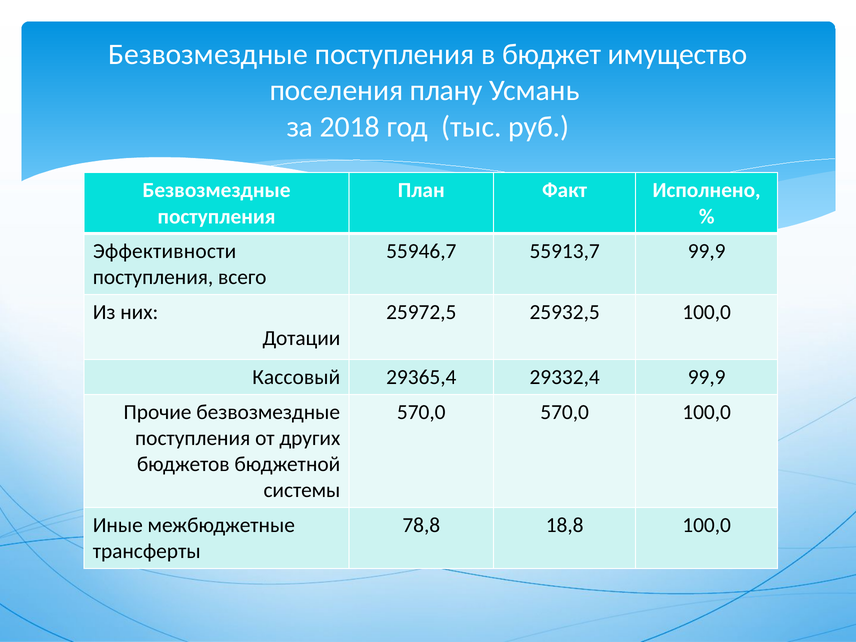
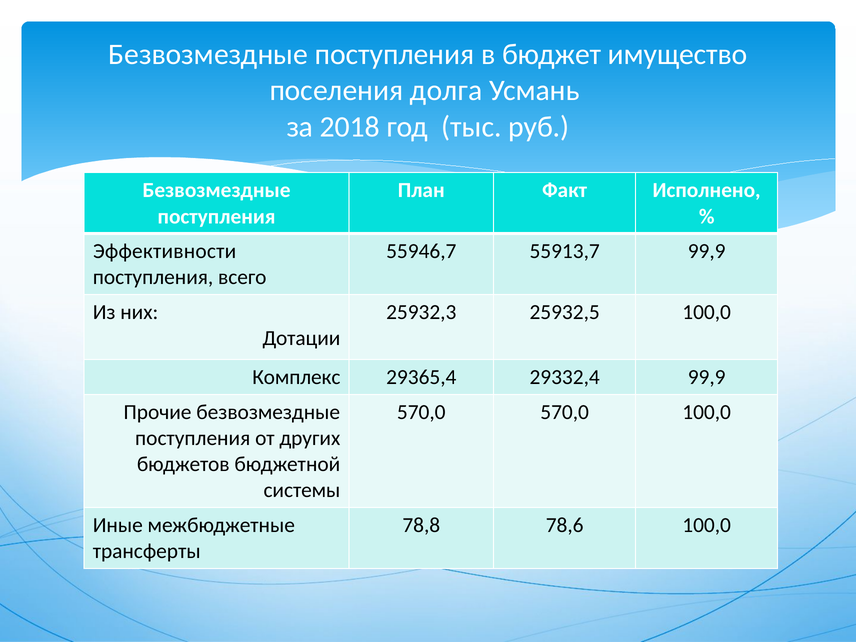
плану: плану -> долга (446, 91)
25972,5: 25972,5 -> 25932,3 (421, 312)
Кассовый: Кассовый -> Комплекс (296, 377)
18,8: 18,8 -> 78,6 (565, 525)
